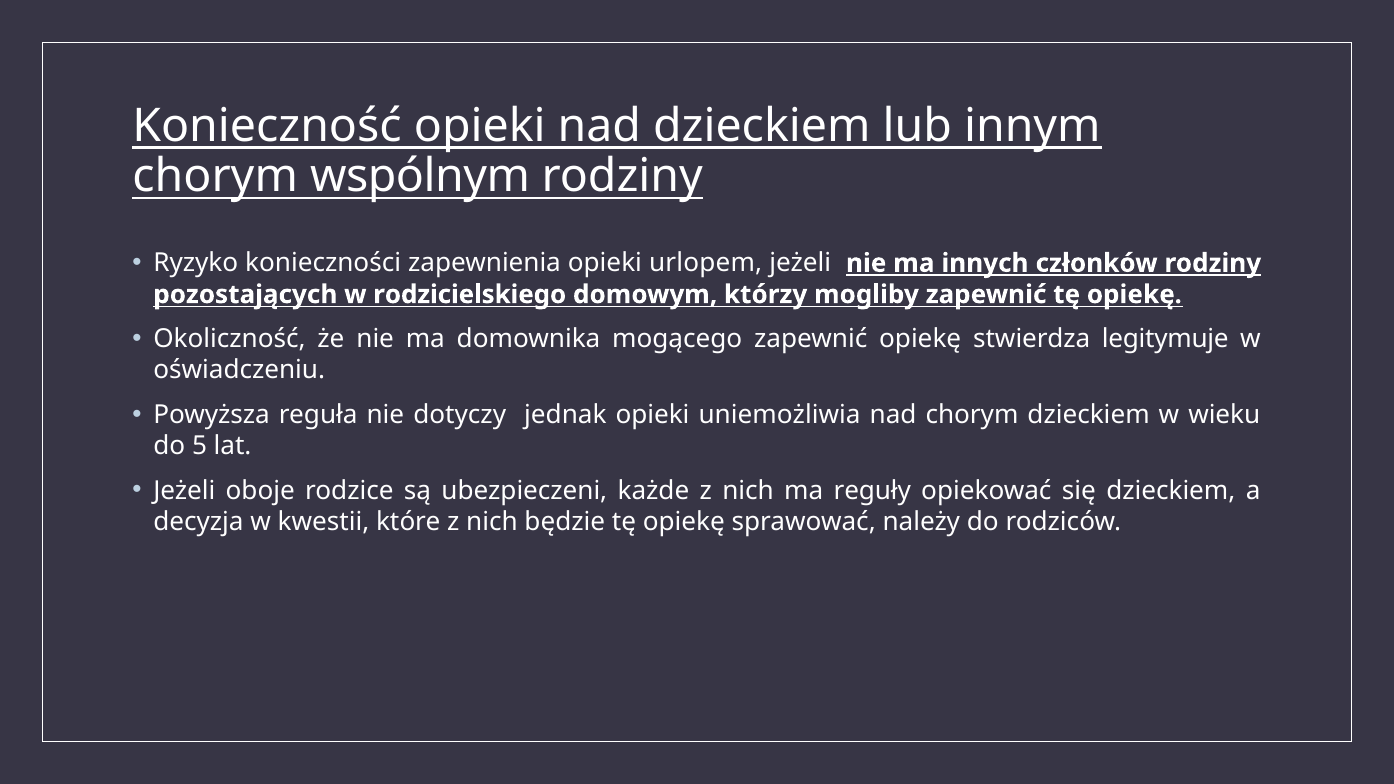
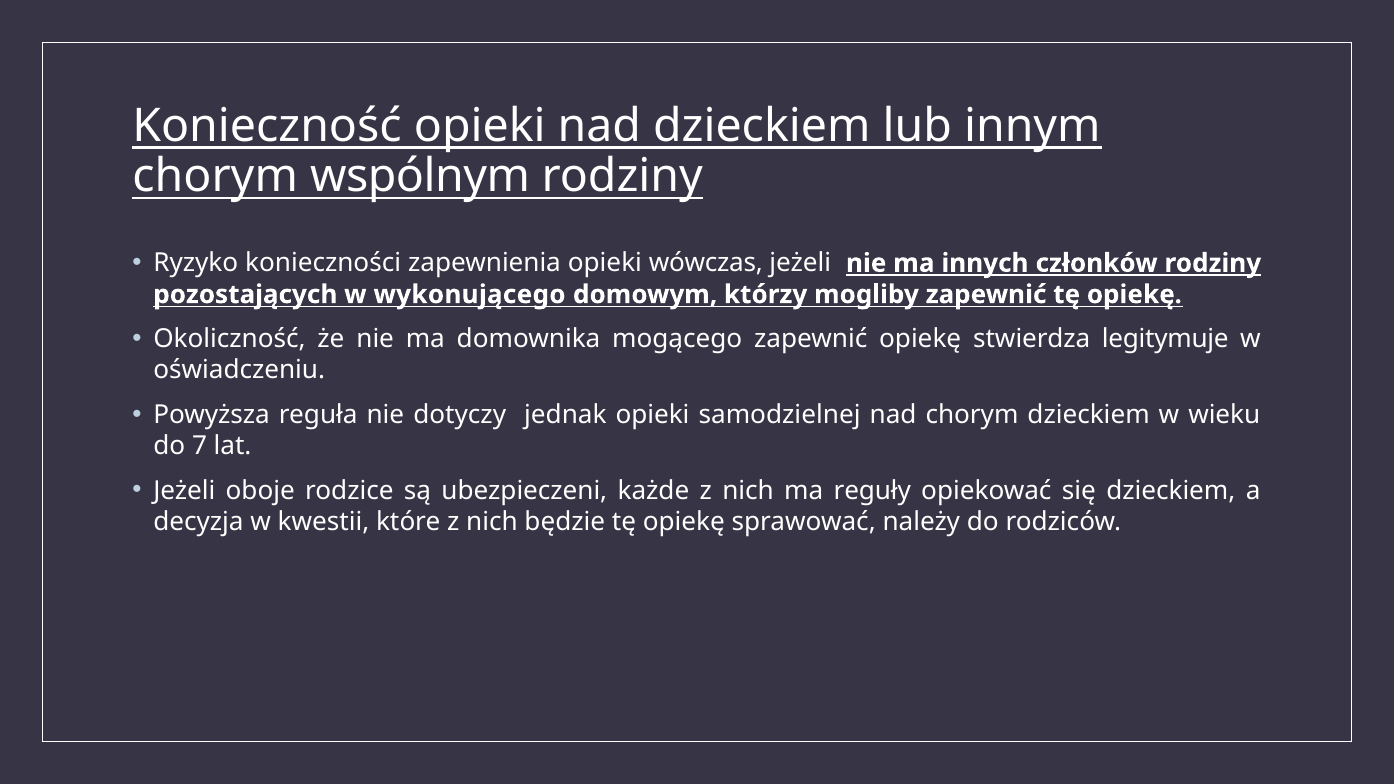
urlopem: urlopem -> wówczas (706, 263)
rodzicielskiego: rodzicielskiego -> wykonującego (470, 295)
uniemożliwia: uniemożliwia -> samodzielnej (780, 415)
5: 5 -> 7 (199, 446)
